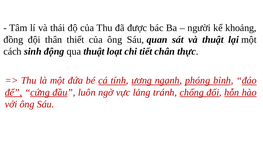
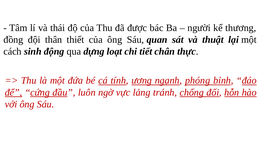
khoảng: khoảng -> thương (241, 28)
qua thuật: thuật -> dựng (94, 51)
